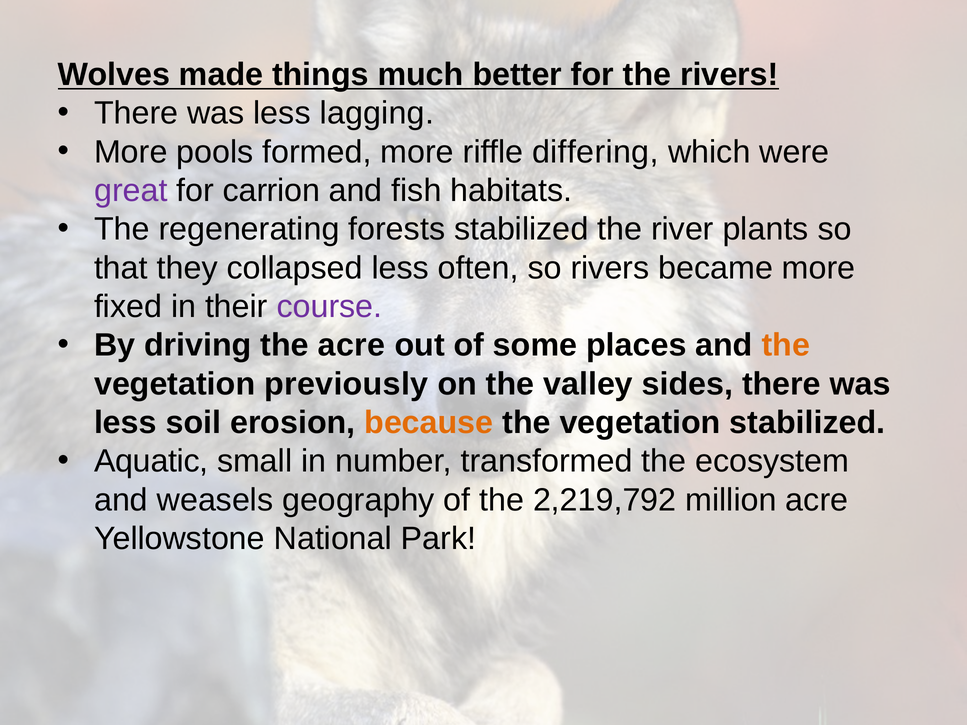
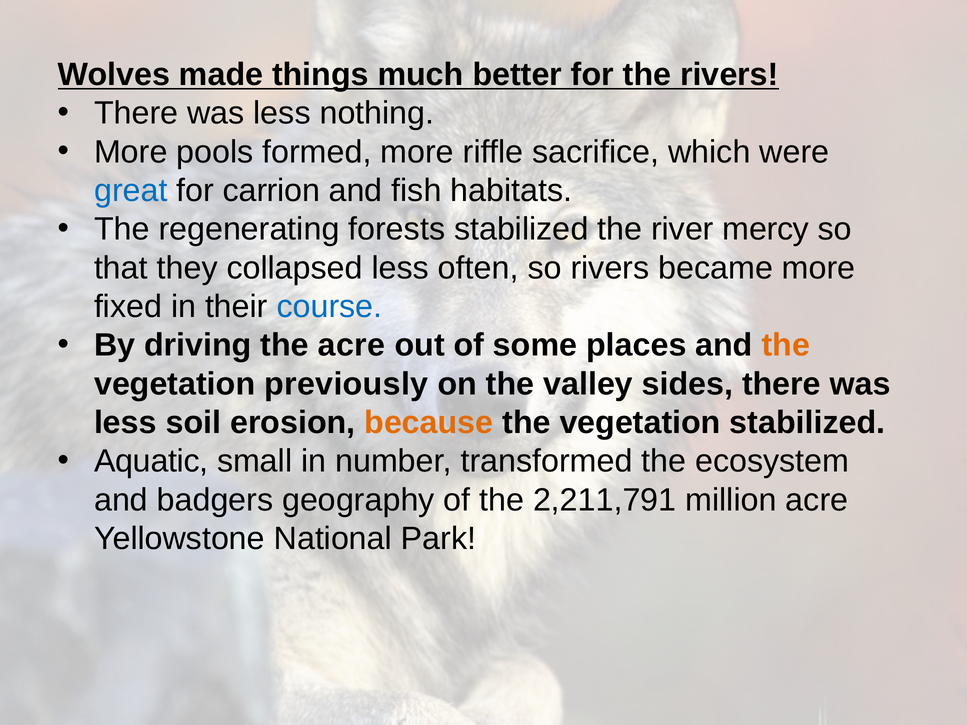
lagging: lagging -> nothing (377, 113)
differing: differing -> sacrifice (596, 152)
great colour: purple -> blue (131, 191)
plants: plants -> mercy (766, 229)
course colour: purple -> blue (329, 307)
weasels: weasels -> badgers (215, 500)
2,219,792: 2,219,792 -> 2,211,791 (605, 500)
